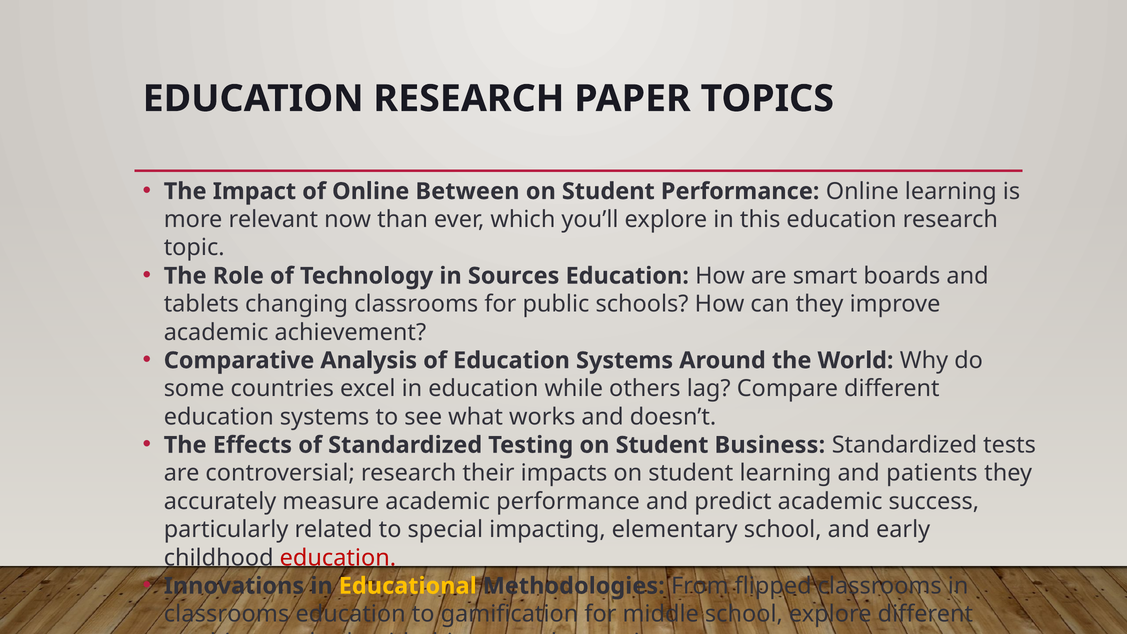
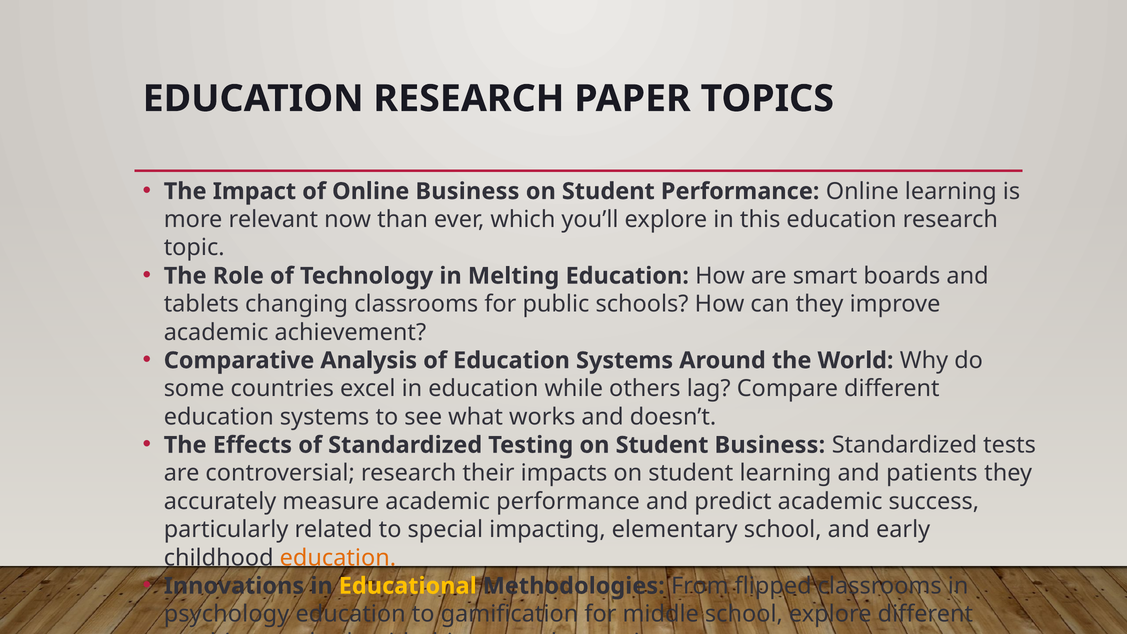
Online Between: Between -> Business (467, 191)
Sources: Sources -> Melting (514, 276)
education colour: red -> orange (338, 558)
classrooms: classrooms -> psychology (227, 614)
